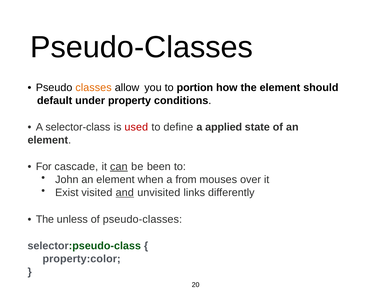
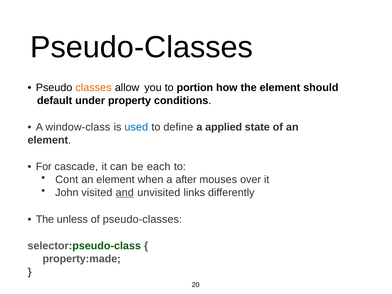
selector-class: selector-class -> window-class (78, 127)
used colour: red -> blue (136, 127)
can underline: present -> none (119, 167)
been: been -> each (159, 167)
John: John -> Cont (67, 180)
from: from -> after (186, 180)
Exist: Exist -> John (67, 193)
property:color: property:color -> property:made (82, 259)
